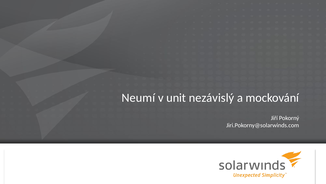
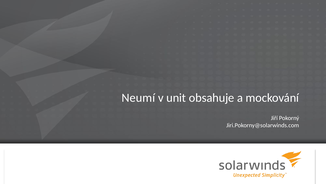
nezávislý: nezávislý -> obsahuje (212, 98)
